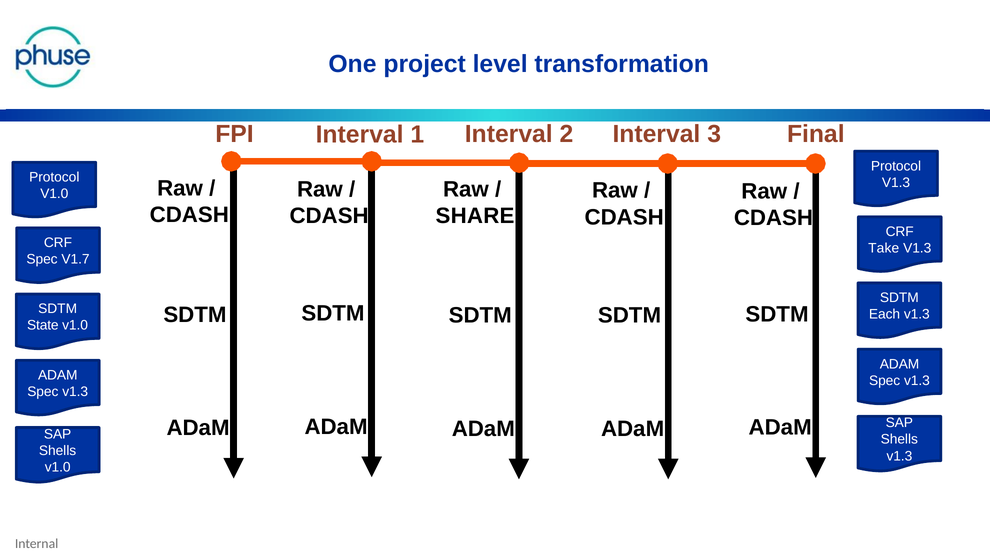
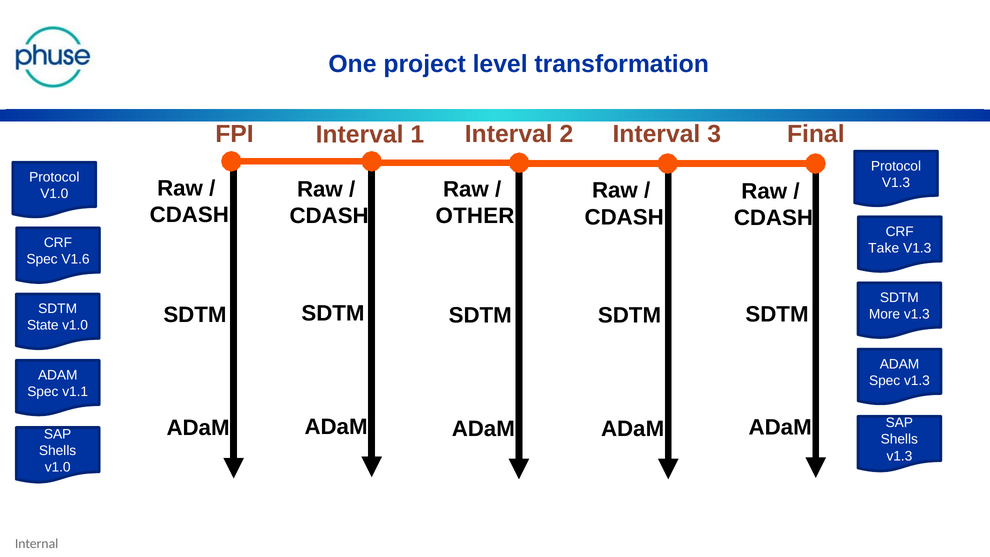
SHARE: SHARE -> OTHER (475, 216)
V1.7: V1.7 -> V1.6 (76, 259)
Each: Each -> More (885, 314)
v1.3: v1.3 -> v1.1 (75, 392)
